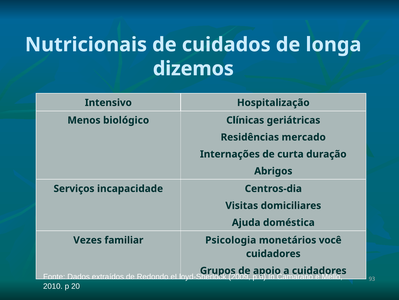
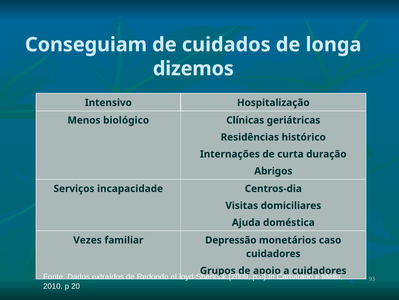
Nutricionais: Nutricionais -> Conseguiam (86, 45)
mercado: mercado -> histórico (304, 137)
Psicologia: Psicologia -> Depressão (231, 240)
você: você -> caso (330, 240)
